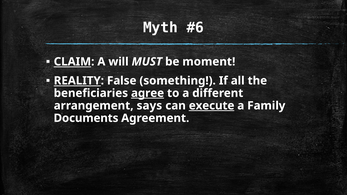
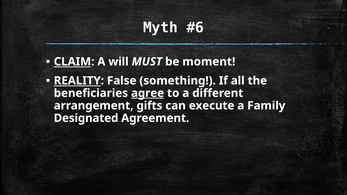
says: says -> gifts (149, 106)
execute underline: present -> none (212, 106)
Documents: Documents -> Designated (86, 118)
